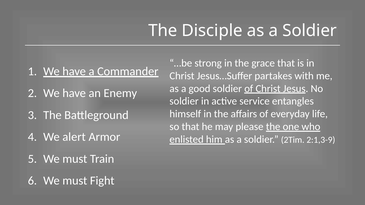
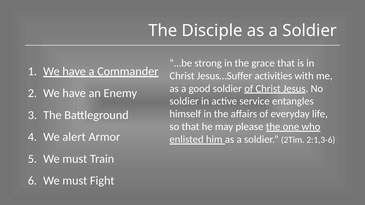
partakes: partakes -> activities (273, 76)
2:1,3-9: 2:1,3-9 -> 2:1,3-6 (321, 140)
